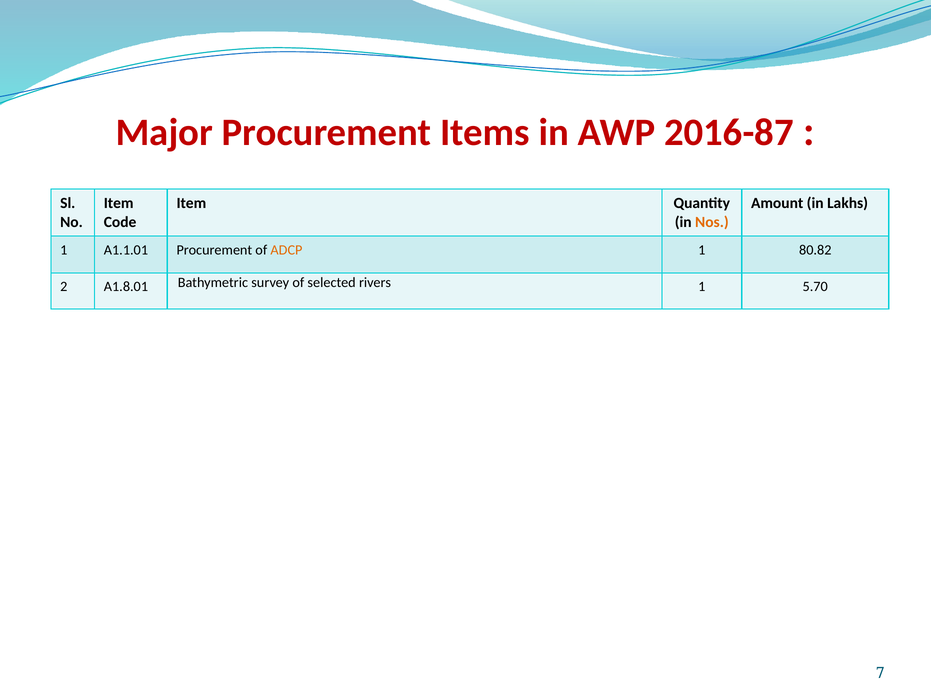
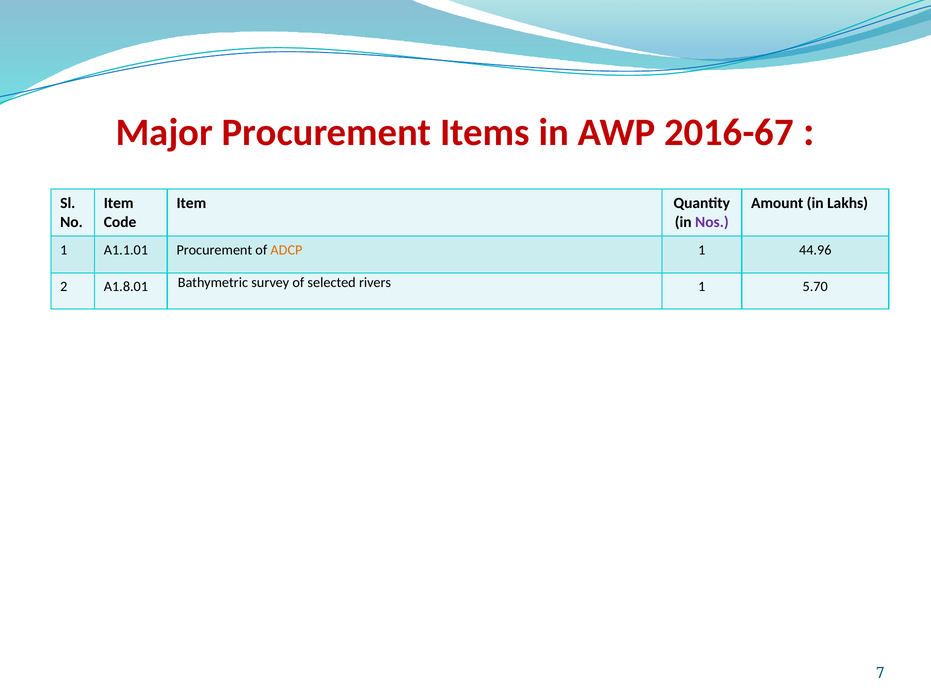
2016-87: 2016-87 -> 2016-67 (729, 133)
Nos colour: orange -> purple (712, 222)
80.82: 80.82 -> 44.96 (815, 250)
